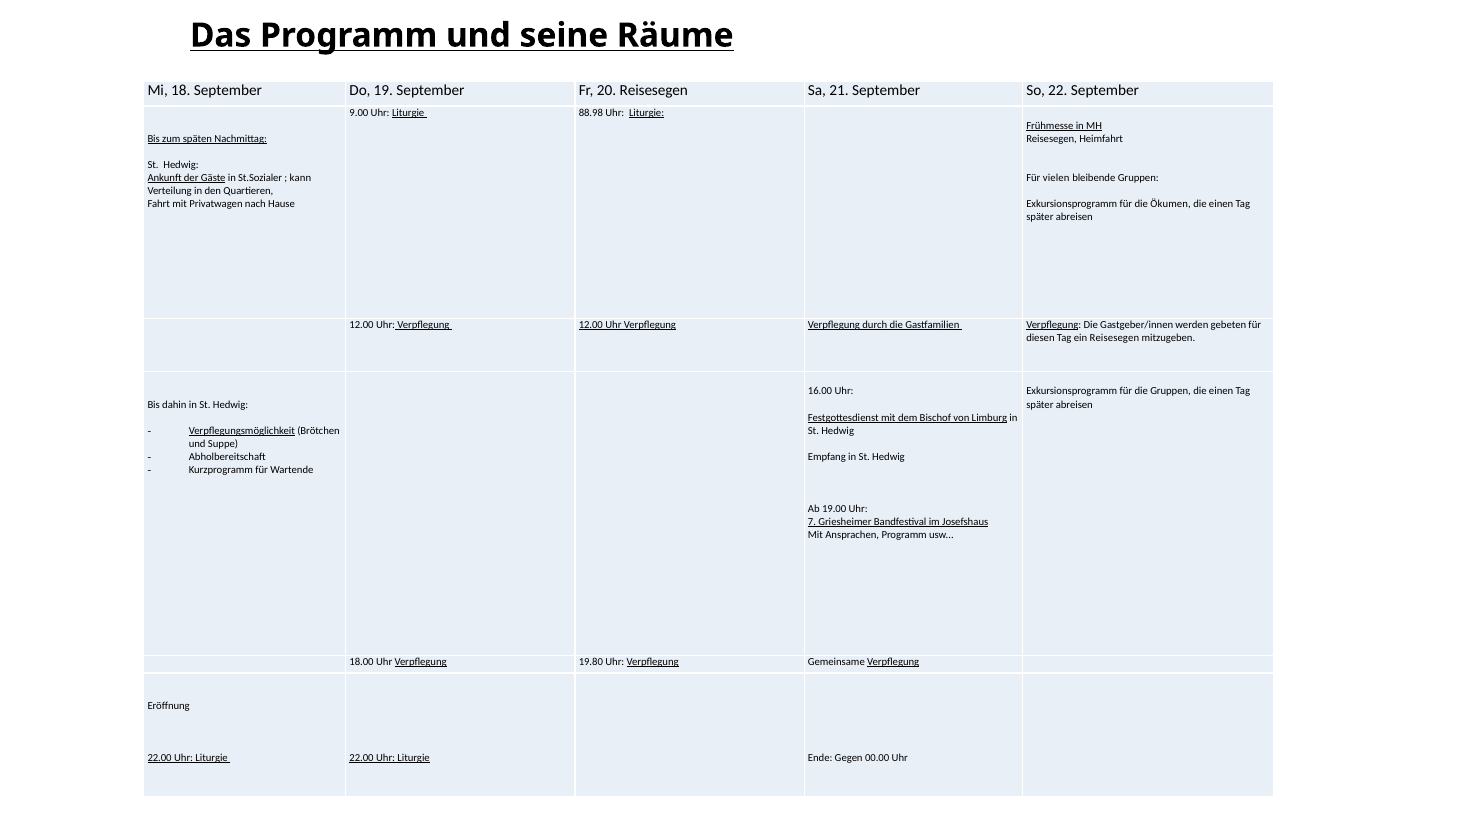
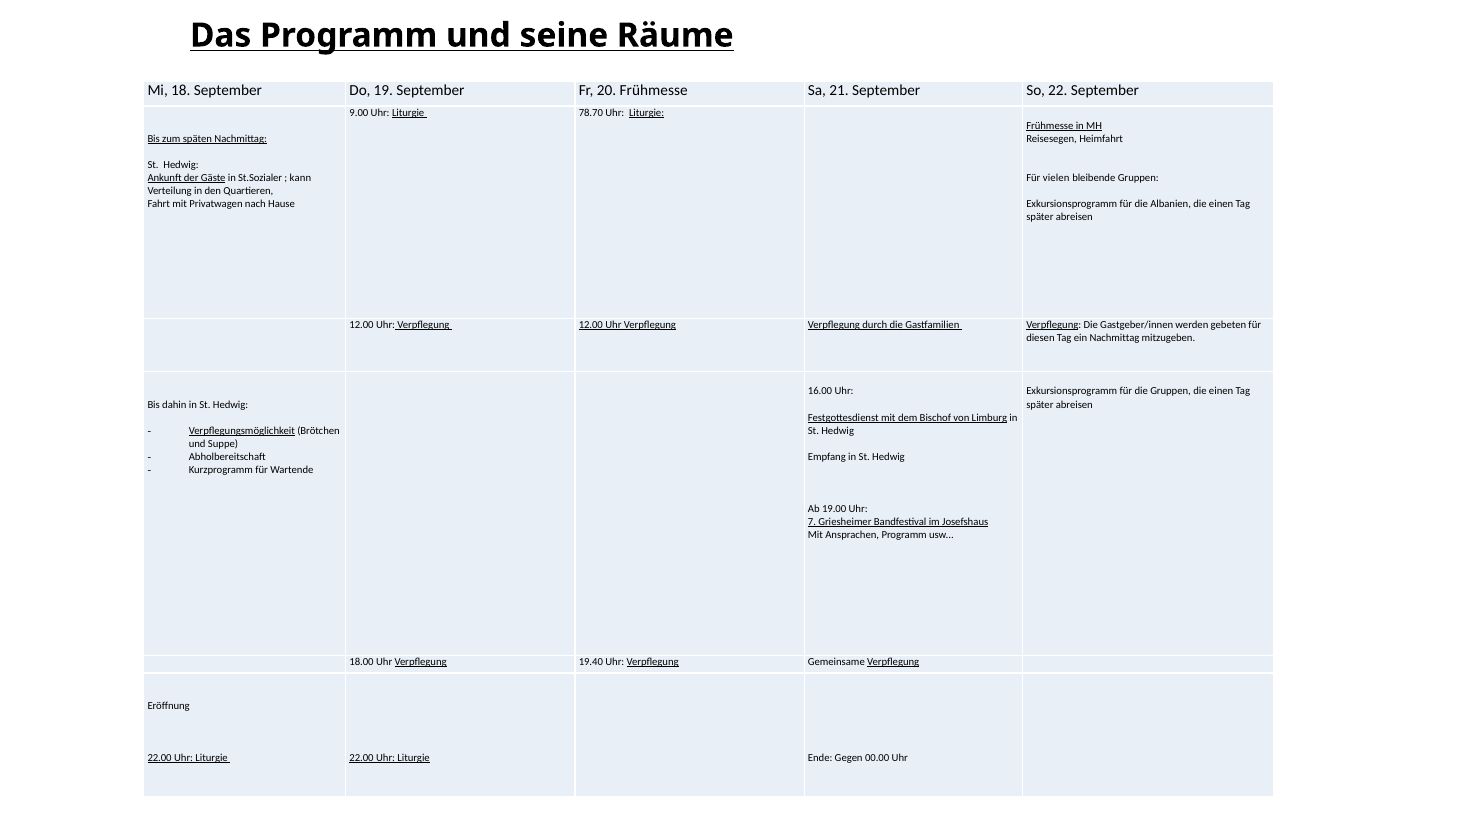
20 Reisesegen: Reisesegen -> Frühmesse (654, 90)
88.98: 88.98 -> 78.70 (591, 113)
Ökumen: Ökumen -> Albanien (1171, 204)
ein Reisesegen: Reisesegen -> Nachmittag (1114, 338)
19.80: 19.80 -> 19.40 (591, 662)
